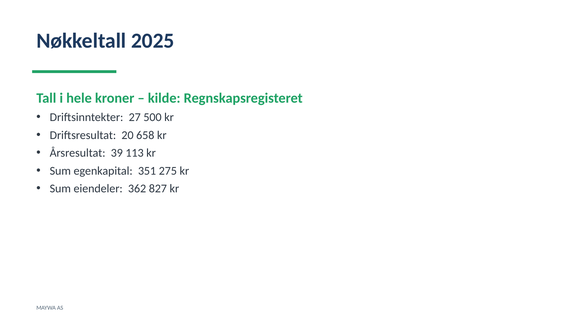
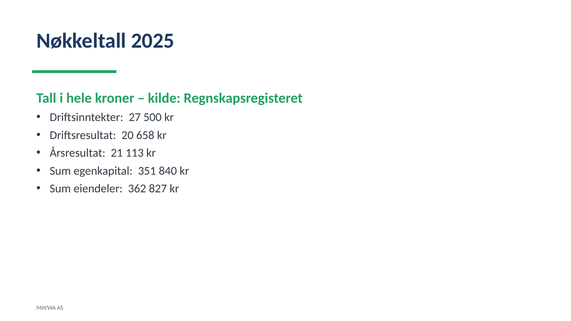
39: 39 -> 21 (117, 153)
275: 275 -> 840 (168, 171)
